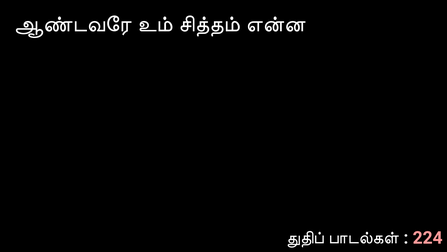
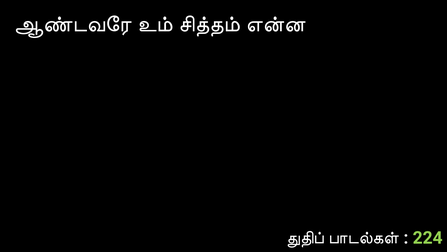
224 colour: pink -> light green (428, 237)
